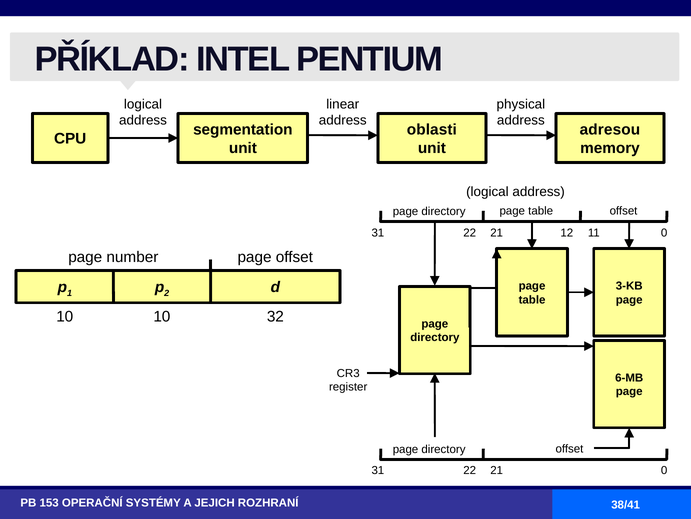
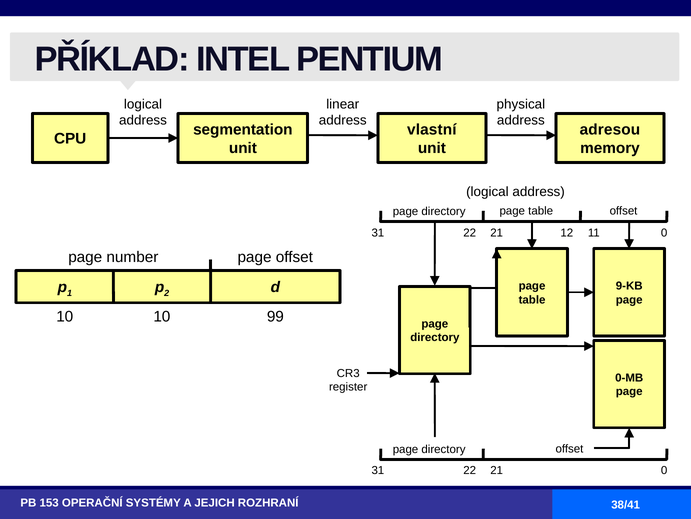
oblasti: oblasti -> vlastní (432, 129)
3-KB: 3-KB -> 9-KB (629, 285)
32: 32 -> 99 (275, 316)
6-MB: 6-MB -> 0-MB (629, 377)
